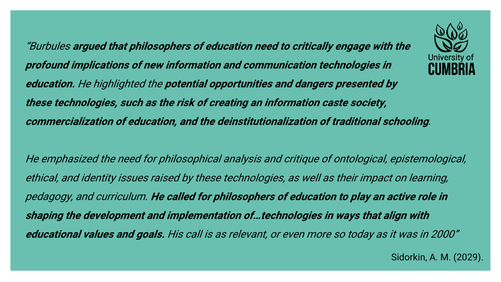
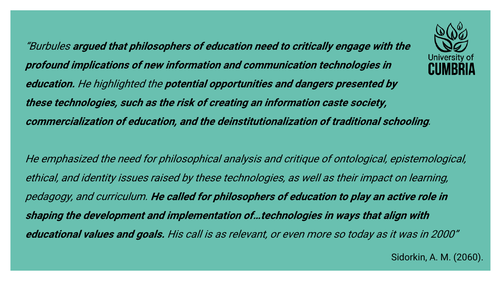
2029: 2029 -> 2060 (468, 257)
